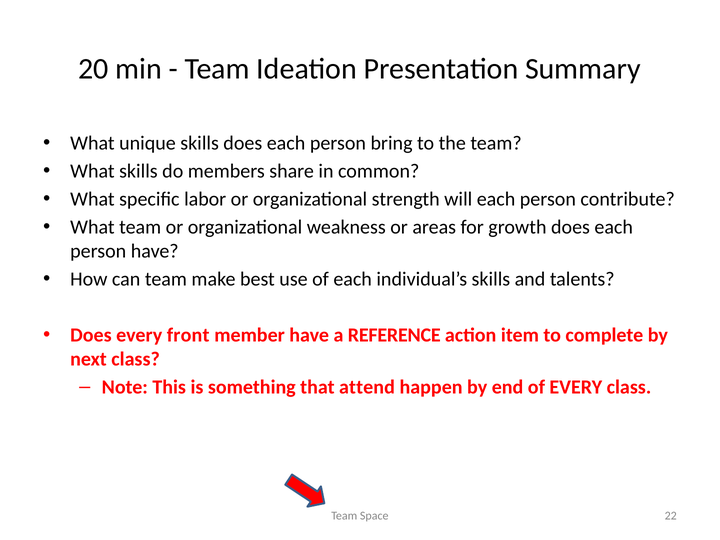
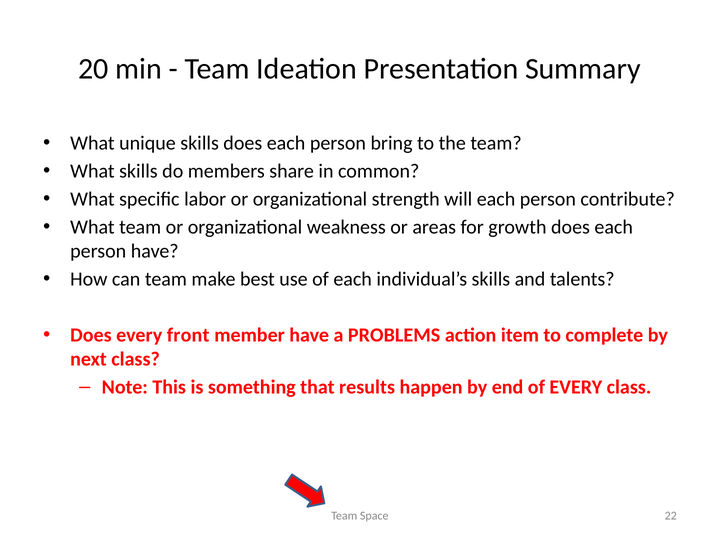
REFERENCE: REFERENCE -> PROBLEMS (394, 335)
attend: attend -> results (367, 387)
